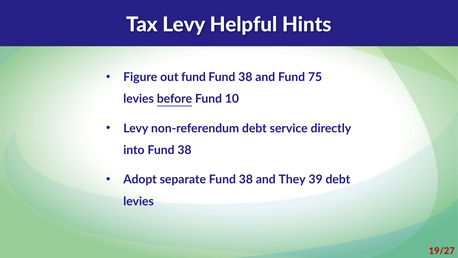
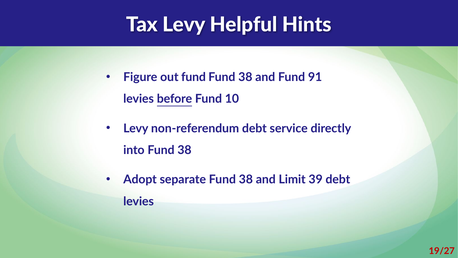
75: 75 -> 91 (315, 77)
They: They -> Limit (292, 179)
